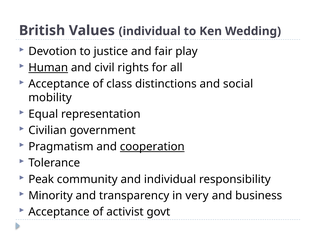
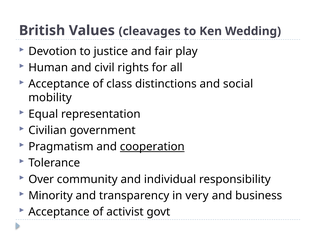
Values individual: individual -> cleavages (150, 31)
Human underline: present -> none (48, 68)
Peak: Peak -> Over (41, 179)
